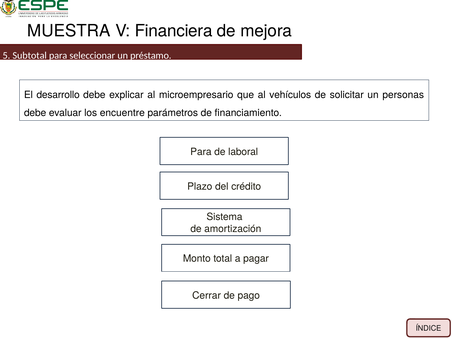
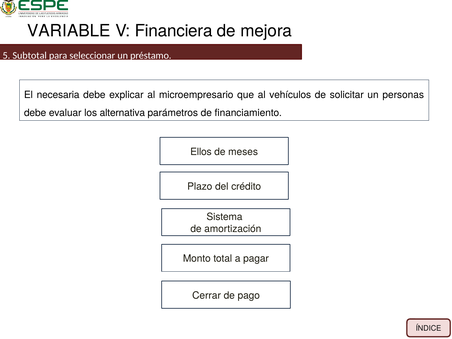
MUESTRA: MUESTRA -> VARIABLE (69, 31)
desarrollo: desarrollo -> necesaria (58, 95)
encuentre: encuentre -> alternativa (122, 113)
Para: Para -> Ellos (201, 152)
laboral: laboral -> meses (243, 152)
